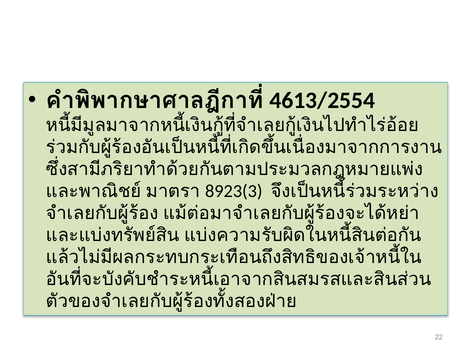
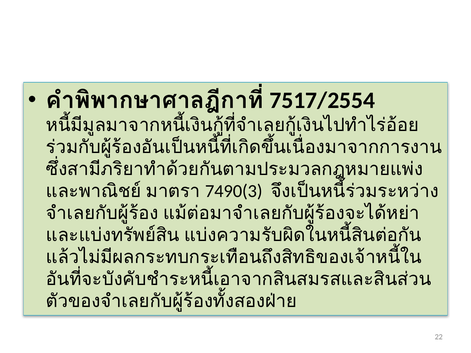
4613/2554: 4613/2554 -> 7517/2554 (322, 101)
8923(3: 8923(3 -> 7490(3 (234, 191)
